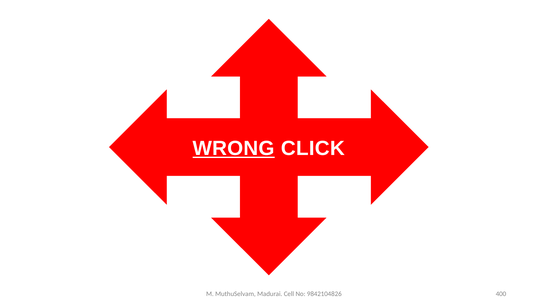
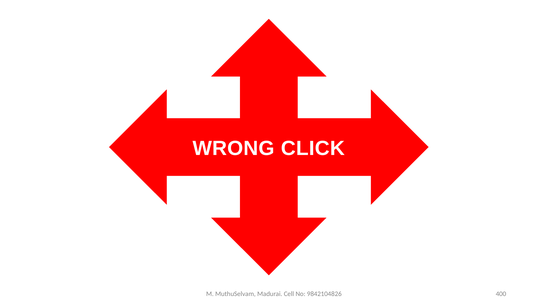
WRONG underline: present -> none (233, 149)
